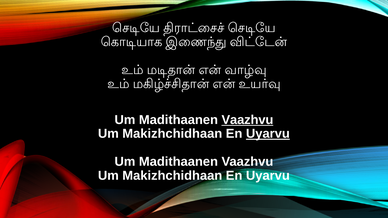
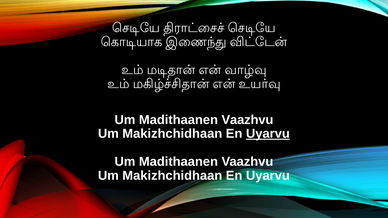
Vaazhvu underline: present -> none (247, 120)
